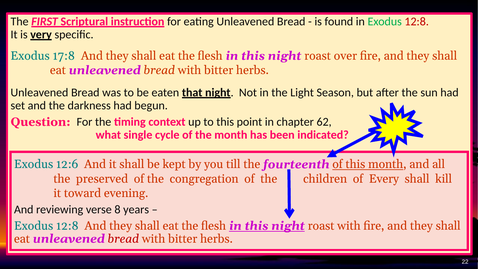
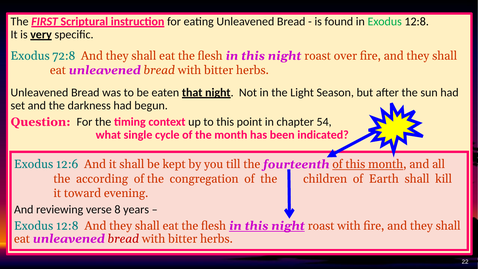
12:8 colour: red -> black (417, 22)
17:8: 17:8 -> 72:8 (64, 56)
62: 62 -> 54 (324, 122)
preserved: preserved -> according (102, 179)
Every: Every -> Earth (384, 179)
